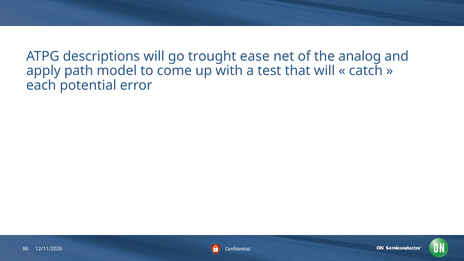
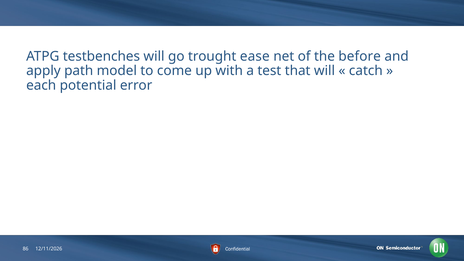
descriptions: descriptions -> testbenches (101, 56)
analog: analog -> before (360, 56)
